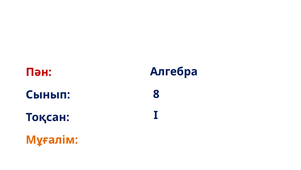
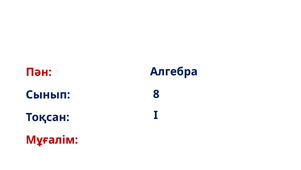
Мұғалім colour: orange -> red (52, 139)
